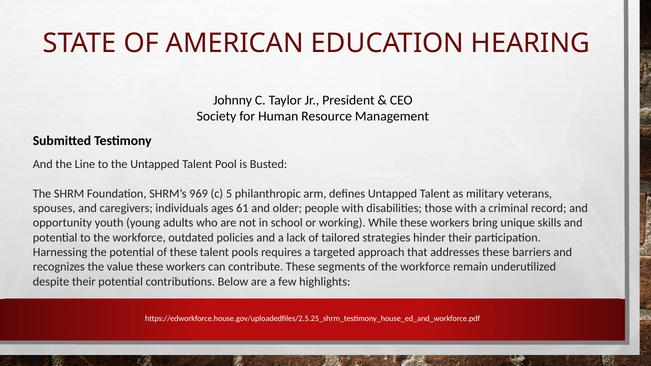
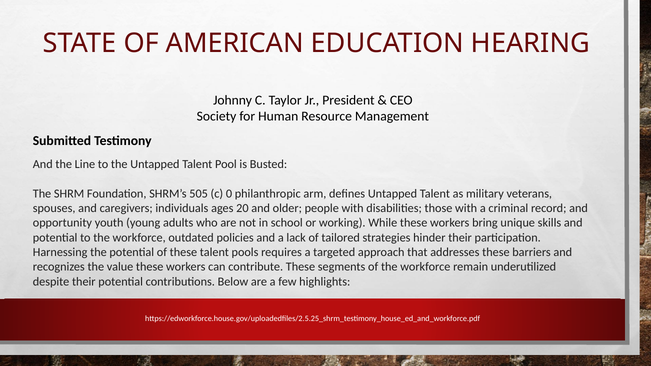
969: 969 -> 505 (199, 194)
5: 5 -> 0 (229, 194)
61: 61 -> 20 (242, 208)
